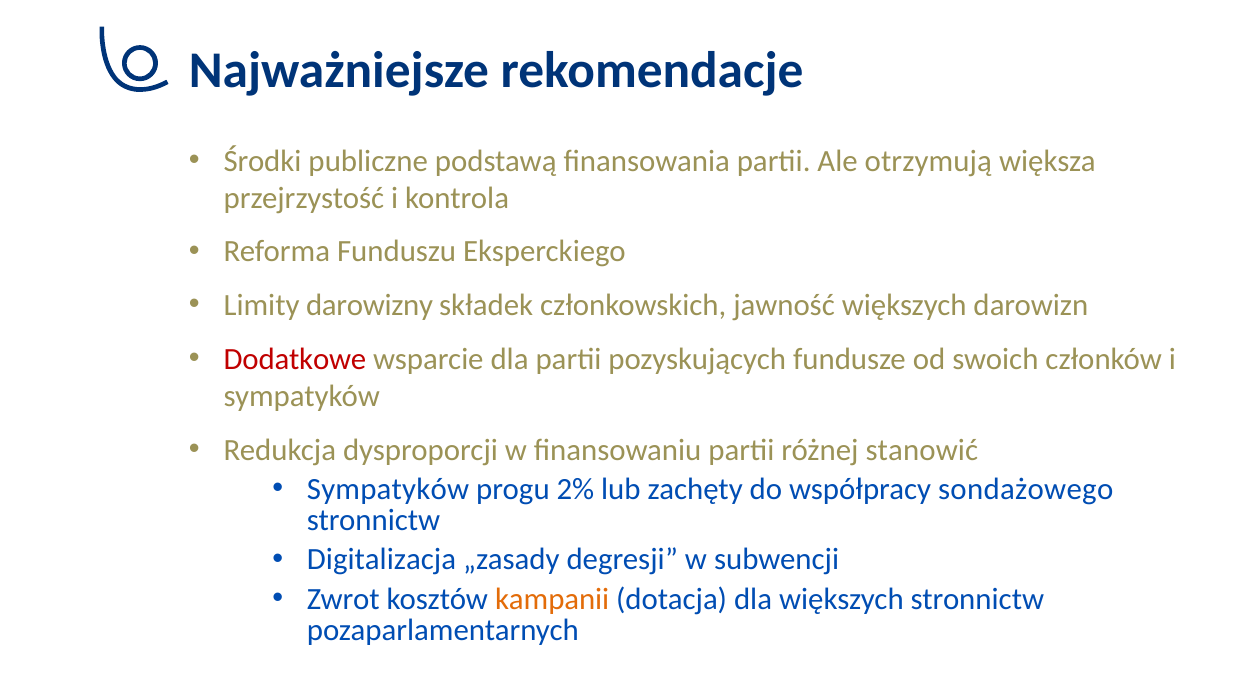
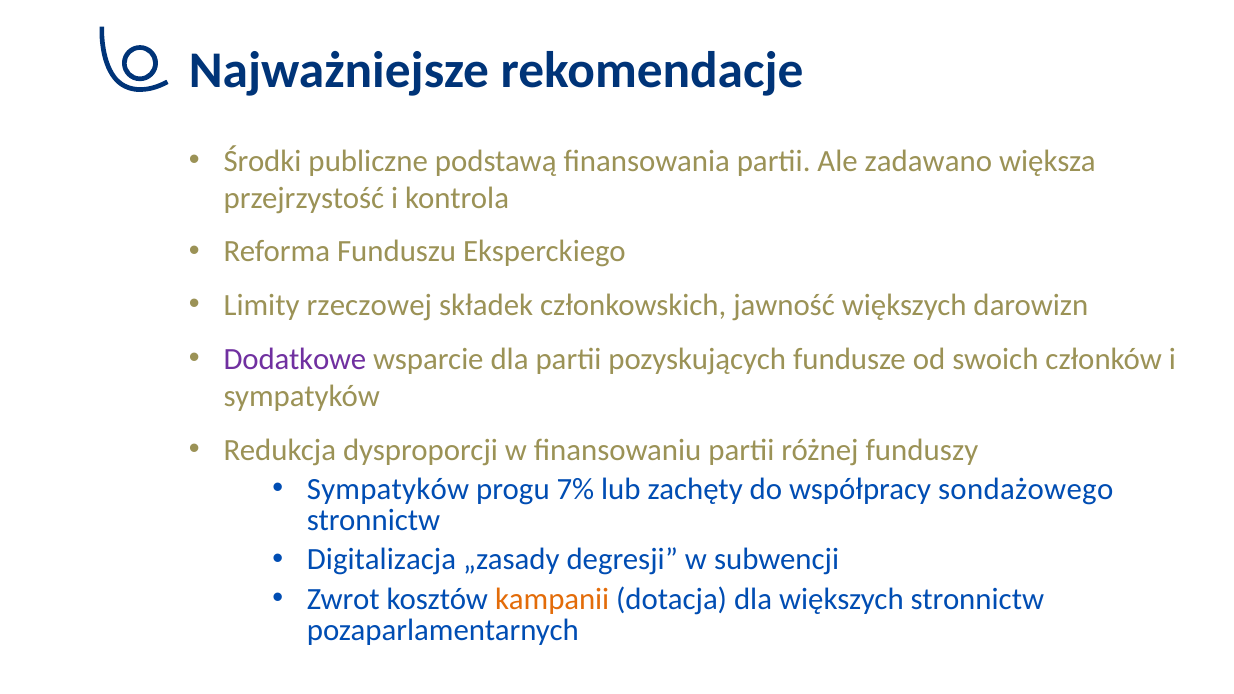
otrzymują: otrzymują -> zadawano (928, 161)
darowizny: darowizny -> rzeczowej (369, 306)
Dodatkowe colour: red -> purple (295, 359)
stanowić: stanowić -> funduszy (922, 450)
2%: 2% -> 7% (575, 489)
